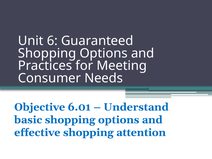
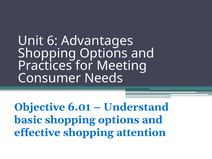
Guaranteed: Guaranteed -> Advantages (97, 41)
